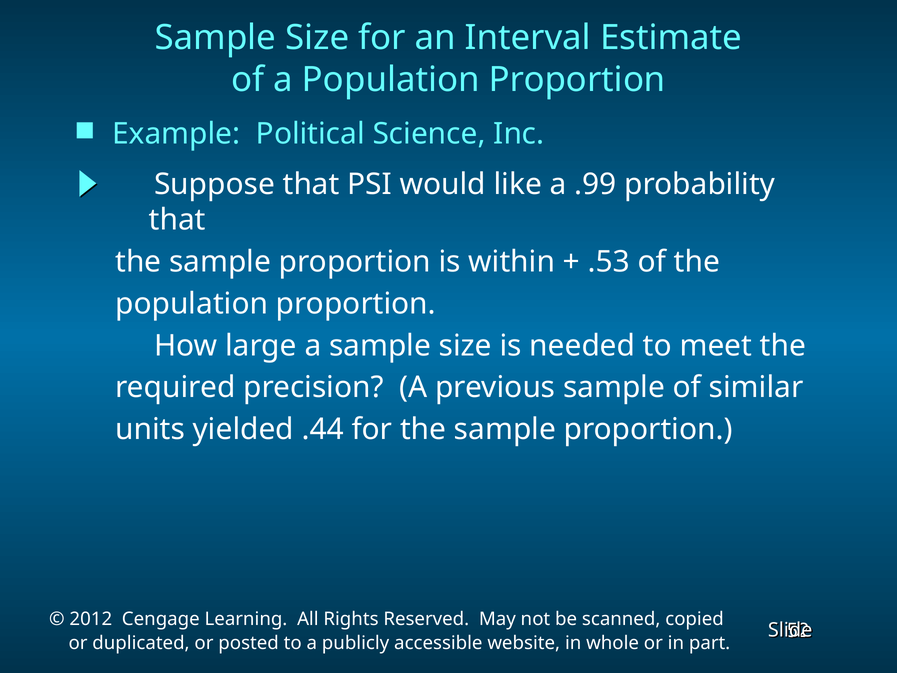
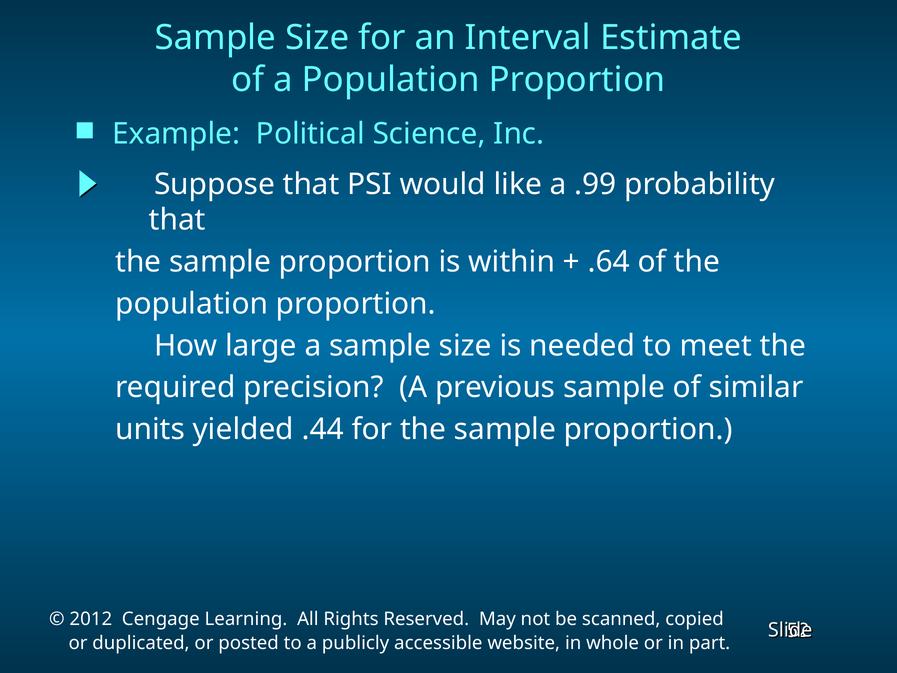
.53: .53 -> .64 (609, 262)
